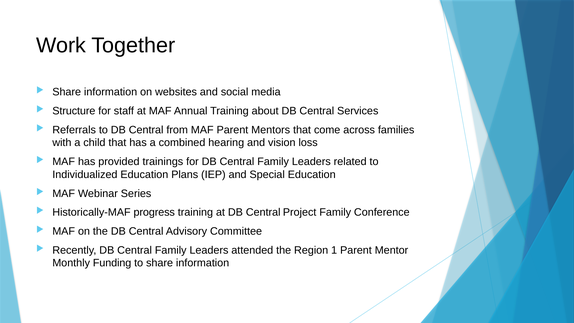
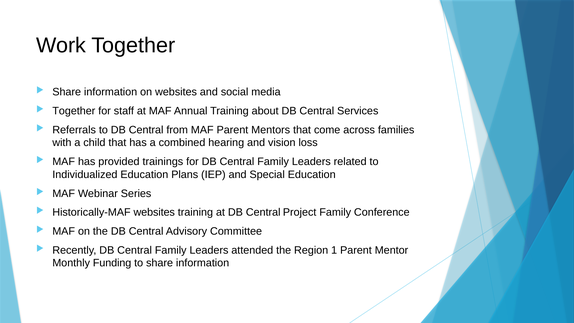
Structure: Structure -> Together (74, 111)
Historically-MAF progress: progress -> websites (154, 212)
